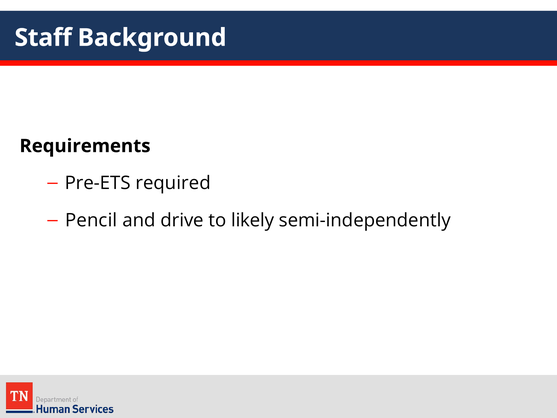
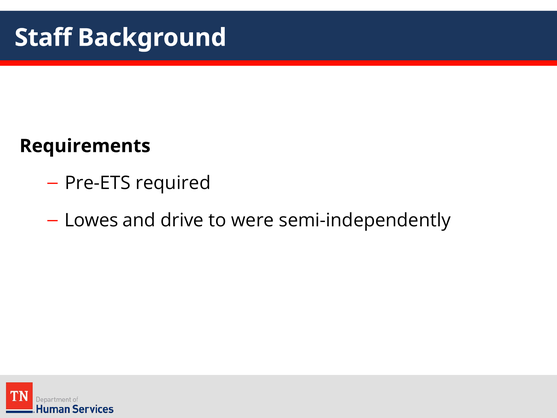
Pencil: Pencil -> Lowes (91, 220)
likely: likely -> were (253, 220)
